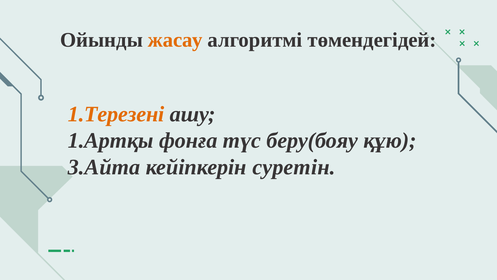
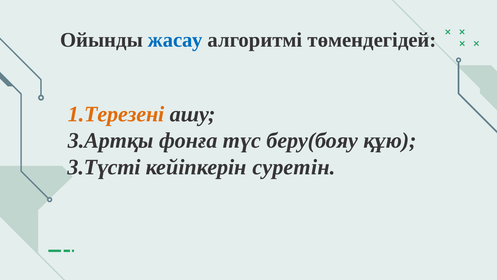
жасау colour: orange -> blue (175, 40)
1.Артқы: 1.Артқы -> 3.Артқы (111, 140)
3.Айта: 3.Айта -> 3.Түсті (104, 167)
